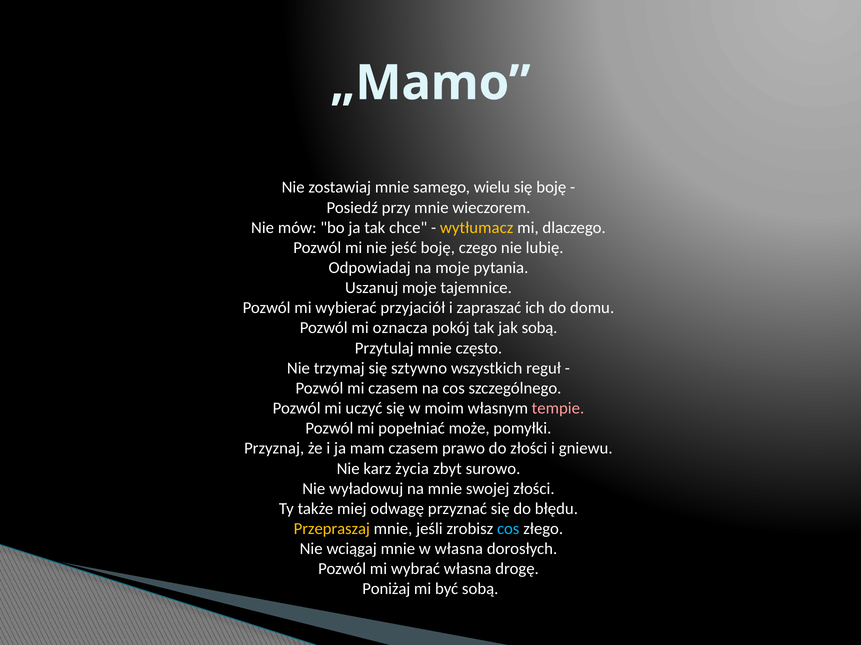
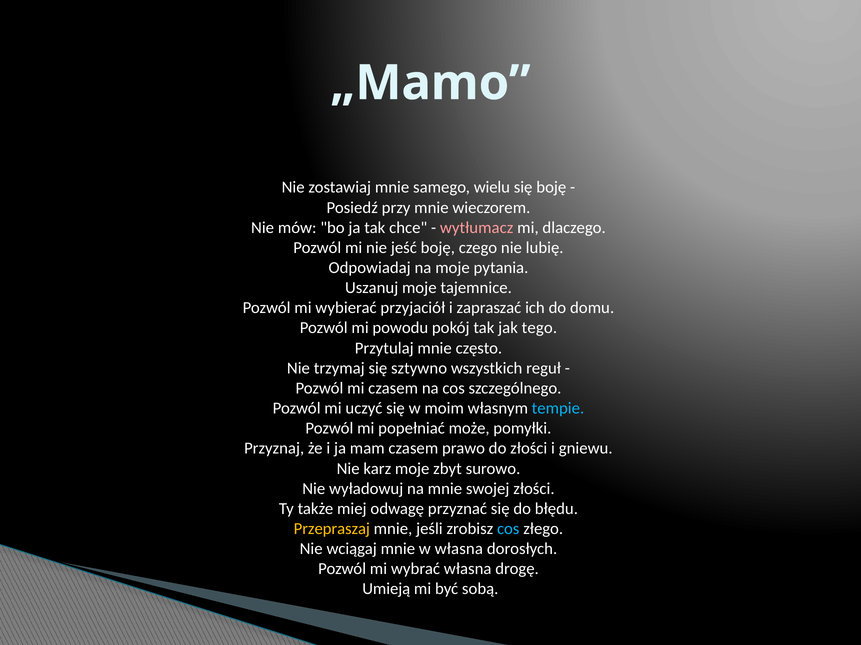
wytłumacz colour: yellow -> pink (477, 228)
oznacza: oznacza -> powodu (400, 328)
jak sobą: sobą -> tego (539, 328)
tempie colour: pink -> light blue (558, 409)
karz życia: życia -> moje (412, 469)
Poniżaj: Poniżaj -> Umieją (386, 590)
